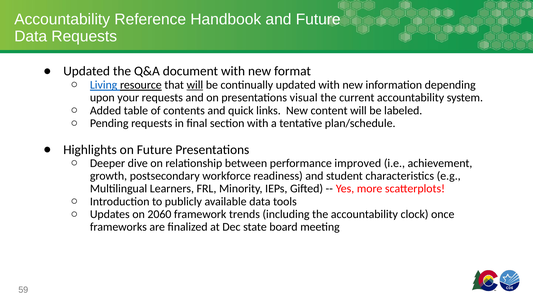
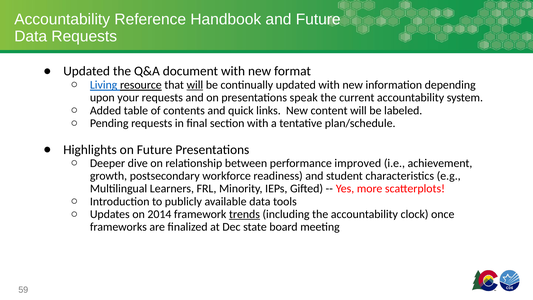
visual: visual -> speak (304, 98)
2060: 2060 -> 2014 (159, 214)
trends underline: none -> present (244, 214)
